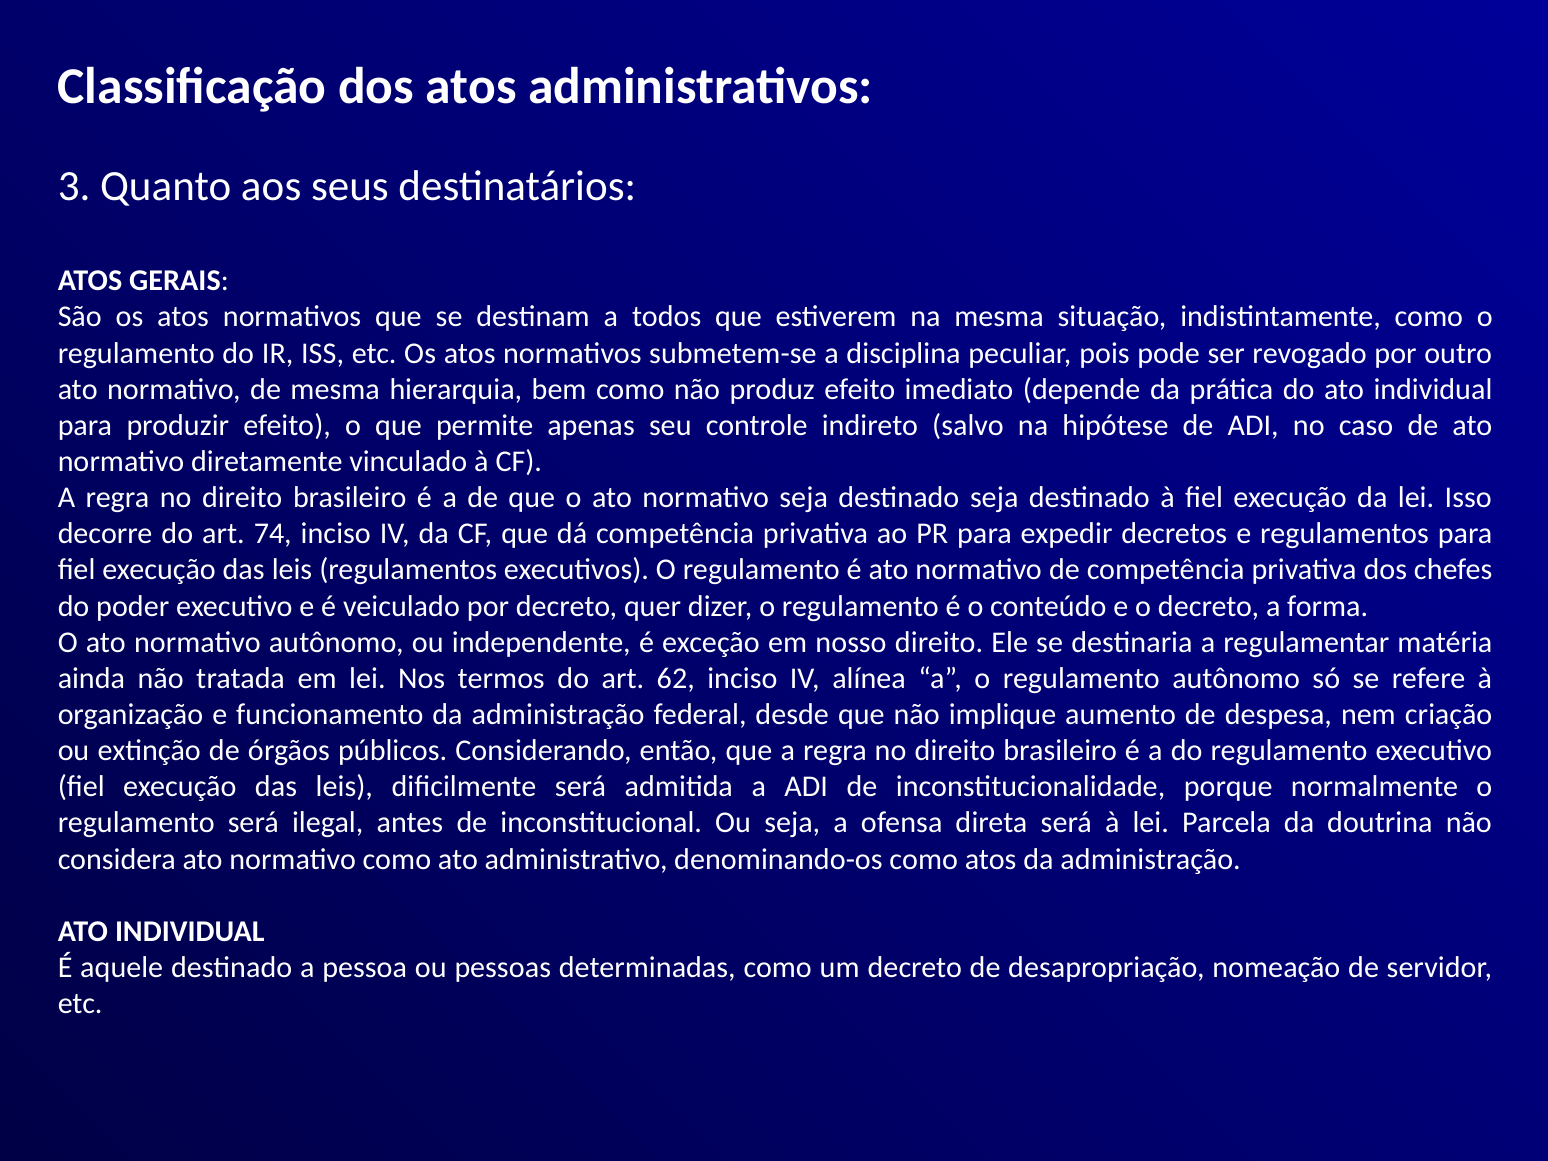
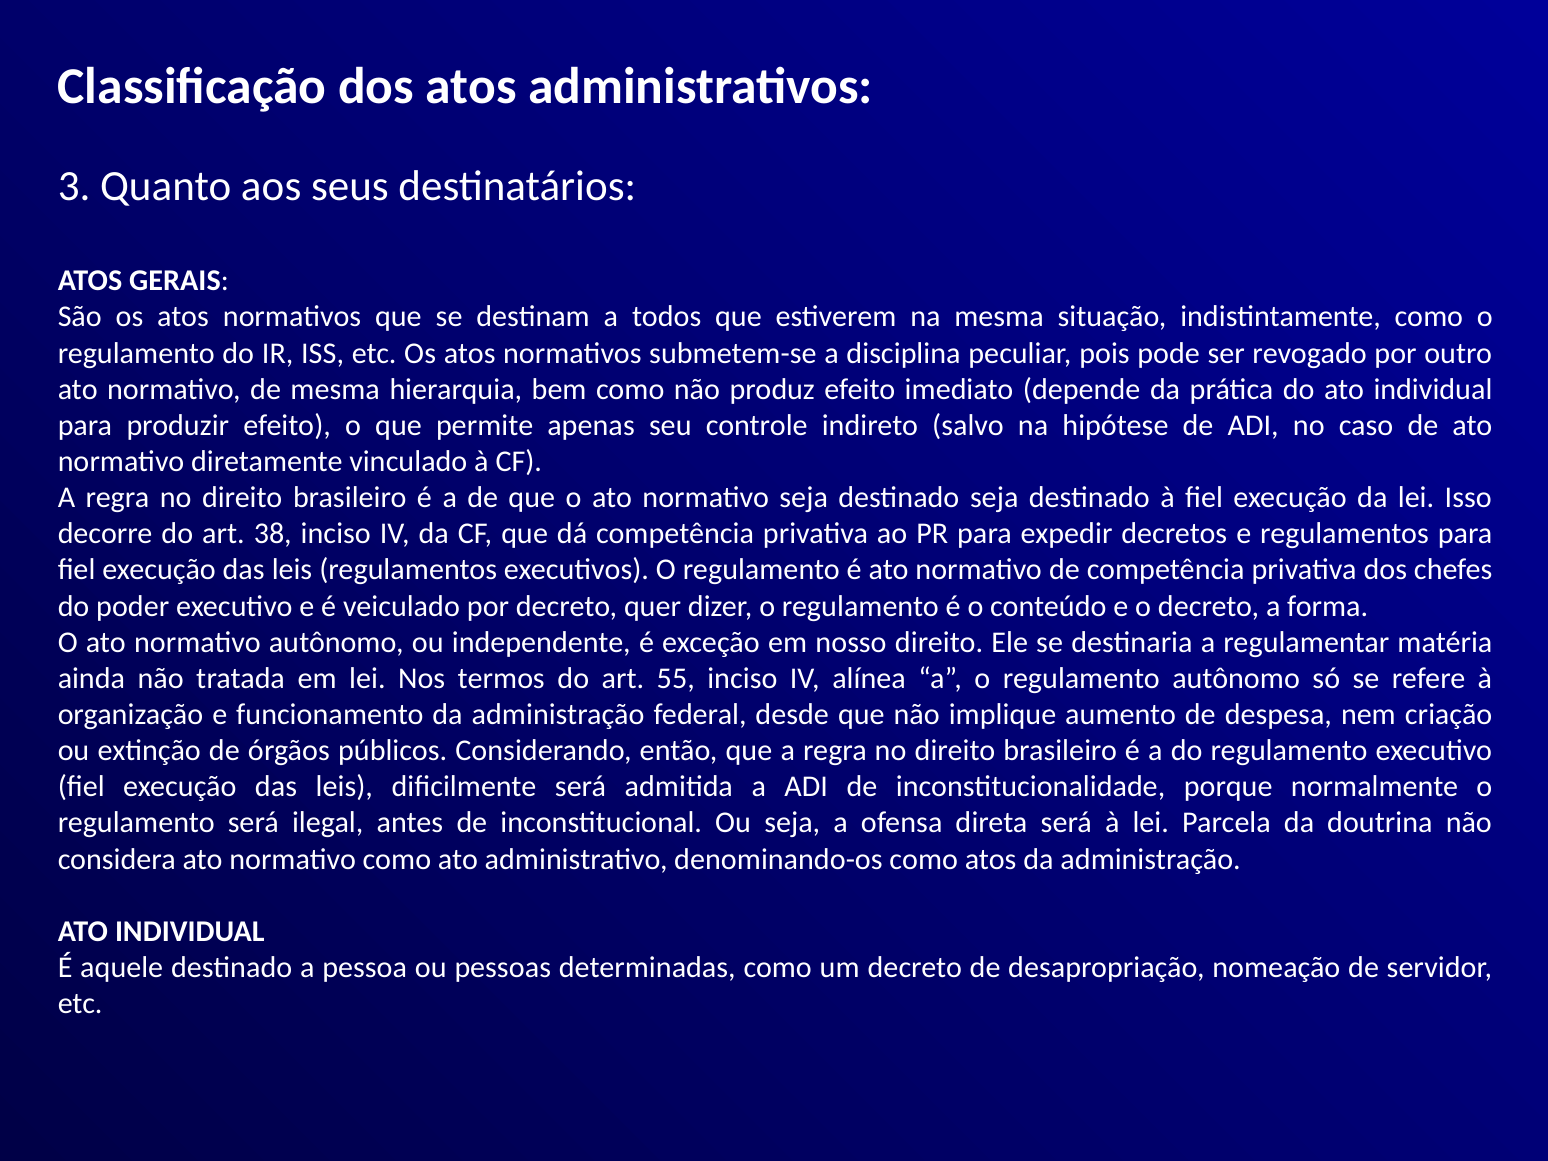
74: 74 -> 38 (273, 534)
62: 62 -> 55 (676, 678)
